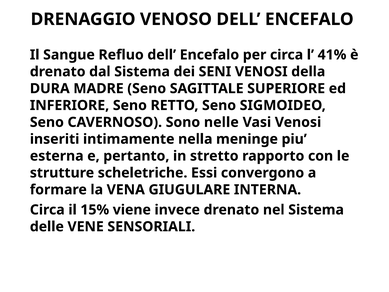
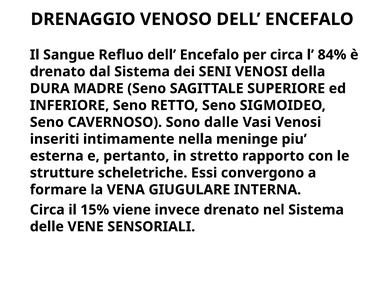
41%: 41% -> 84% (332, 55)
nelle: nelle -> dalle (221, 122)
